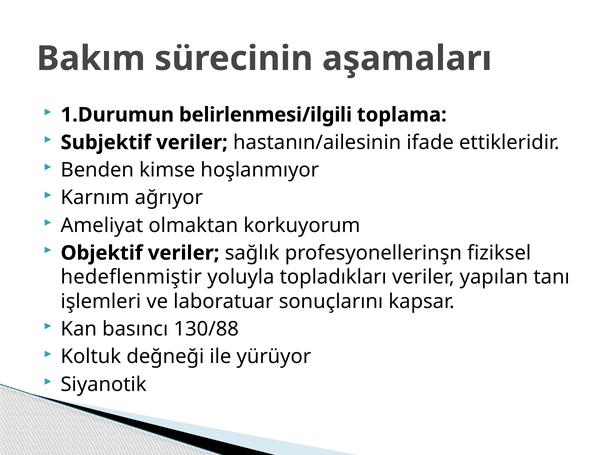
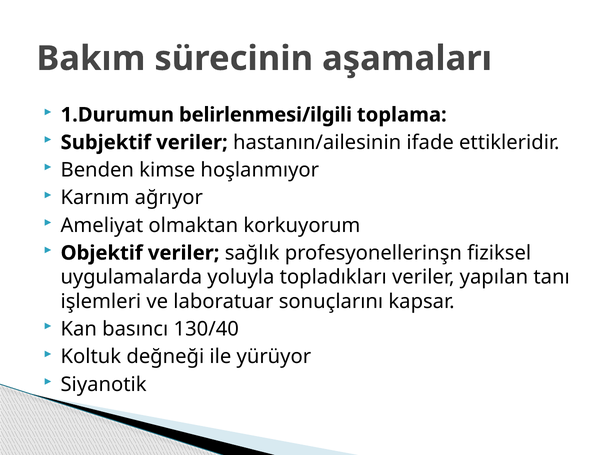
hedeflenmiştir: hedeflenmiştir -> uygulamalarda (131, 277)
130/88: 130/88 -> 130/40 (206, 329)
